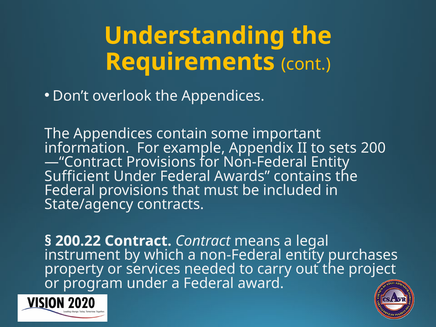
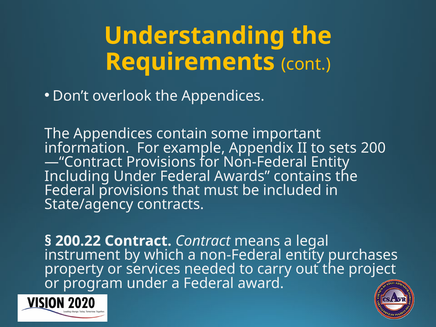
Sufficient: Sufficient -> Including (77, 176)
